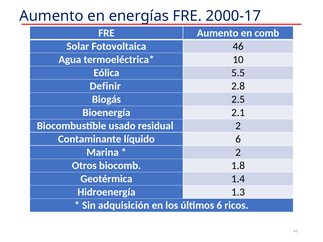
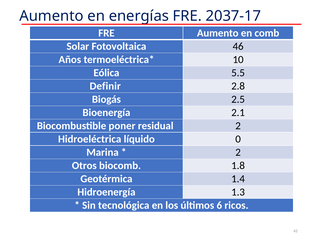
2000-17: 2000-17 -> 2037-17 (233, 16)
Agua: Agua -> Años (70, 60)
usado: usado -> poner (122, 126)
Contaminante: Contaminante -> Hidroeléctrica (90, 139)
líquido 6: 6 -> 0 (238, 139)
adquisición: adquisición -> tecnológica (124, 205)
